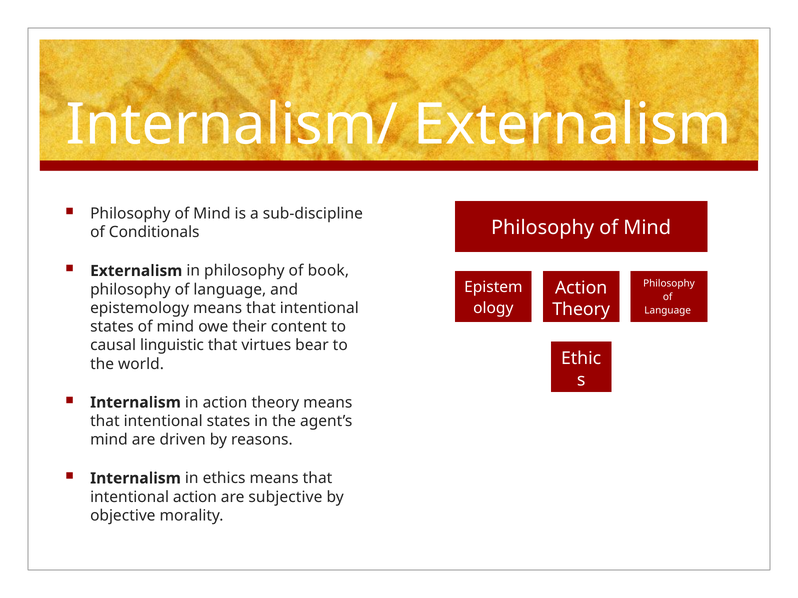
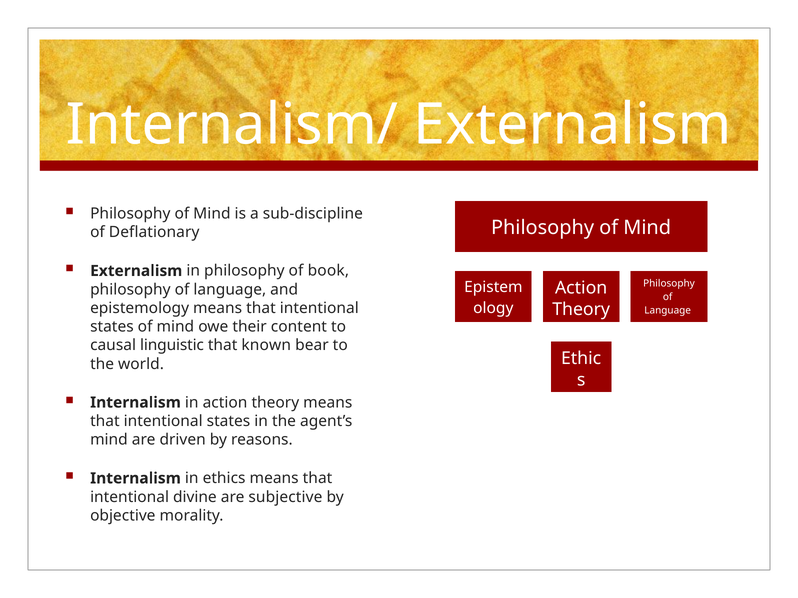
Conditionals: Conditionals -> Deflationary (154, 233)
virtues: virtues -> known (266, 346)
intentional action: action -> divine (195, 497)
